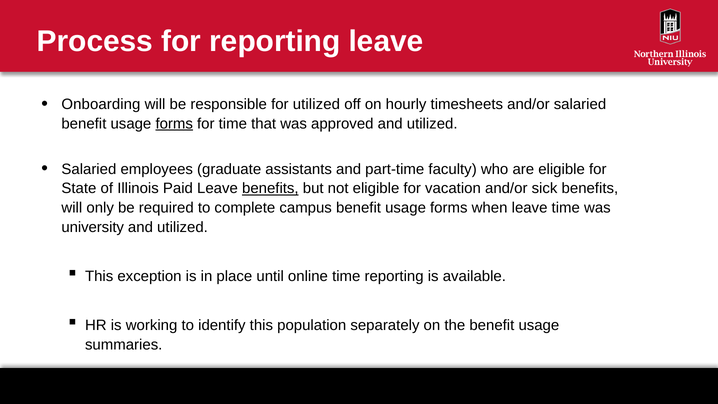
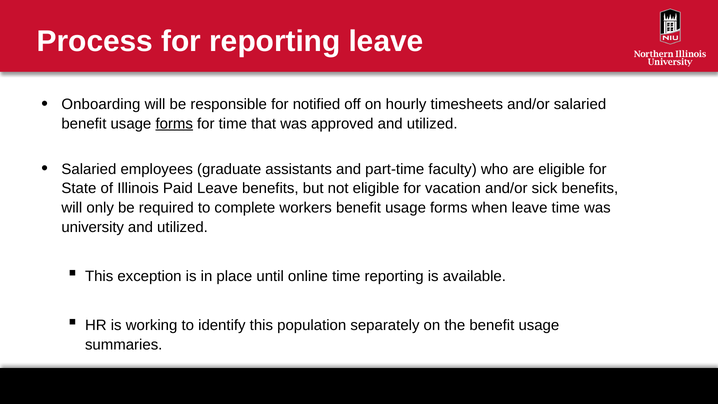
for utilized: utilized -> notified (317, 104)
benefits underline: present -> none (270, 188)
campus: campus -> workers (306, 208)
